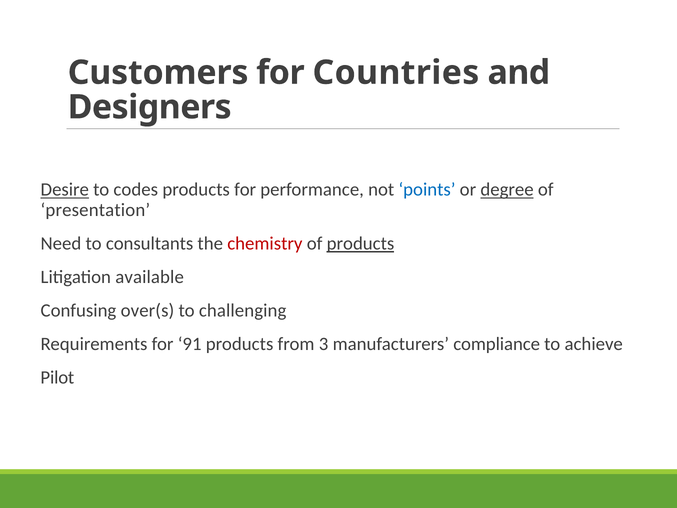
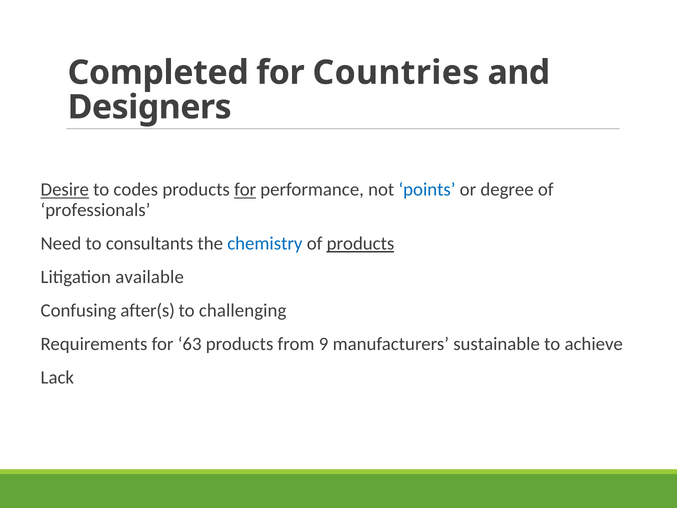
Customers: Customers -> Completed (158, 73)
for underline: none -> present (245, 190)
degree underline: present -> none (507, 190)
presentation: presentation -> professionals (95, 210)
chemistry colour: red -> blue (265, 243)
over(s: over(s -> after(s (148, 310)
91: 91 -> 63 (190, 344)
3: 3 -> 9 (324, 344)
compliance: compliance -> sustainable (497, 344)
Pilot: Pilot -> Lack (57, 377)
